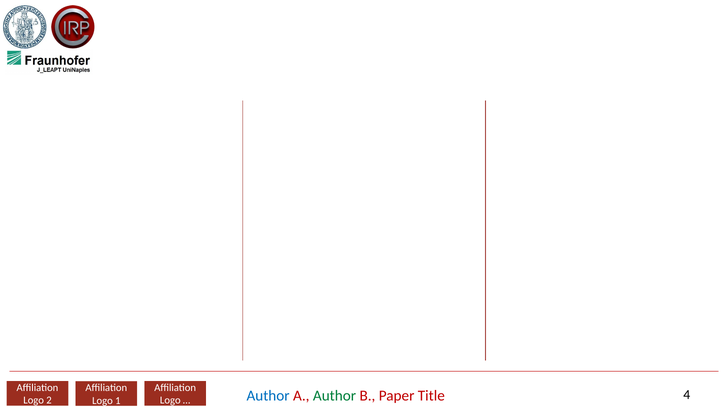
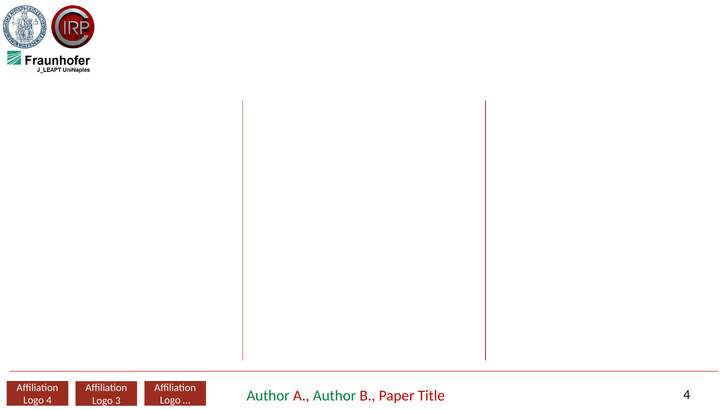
Author colour: blue -> green (268, 395)
Logo 2: 2 -> 4 (49, 400)
1: 1 -> 3 (118, 400)
